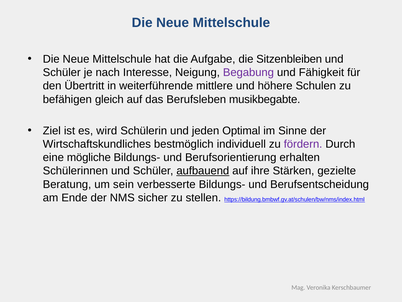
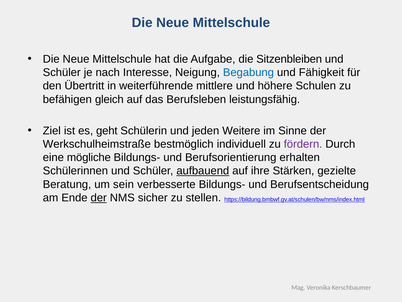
Begabung colour: purple -> blue (248, 72)
musikbegabte: musikbegabte -> leistungsfähig (265, 99)
wird: wird -> geht (107, 130)
Optimal: Optimal -> Weitere (241, 130)
Wirtschaftskundliches: Wirtschaftskundliches -> Werkschulheimstraße (97, 144)
der underline: none -> present (99, 197)
